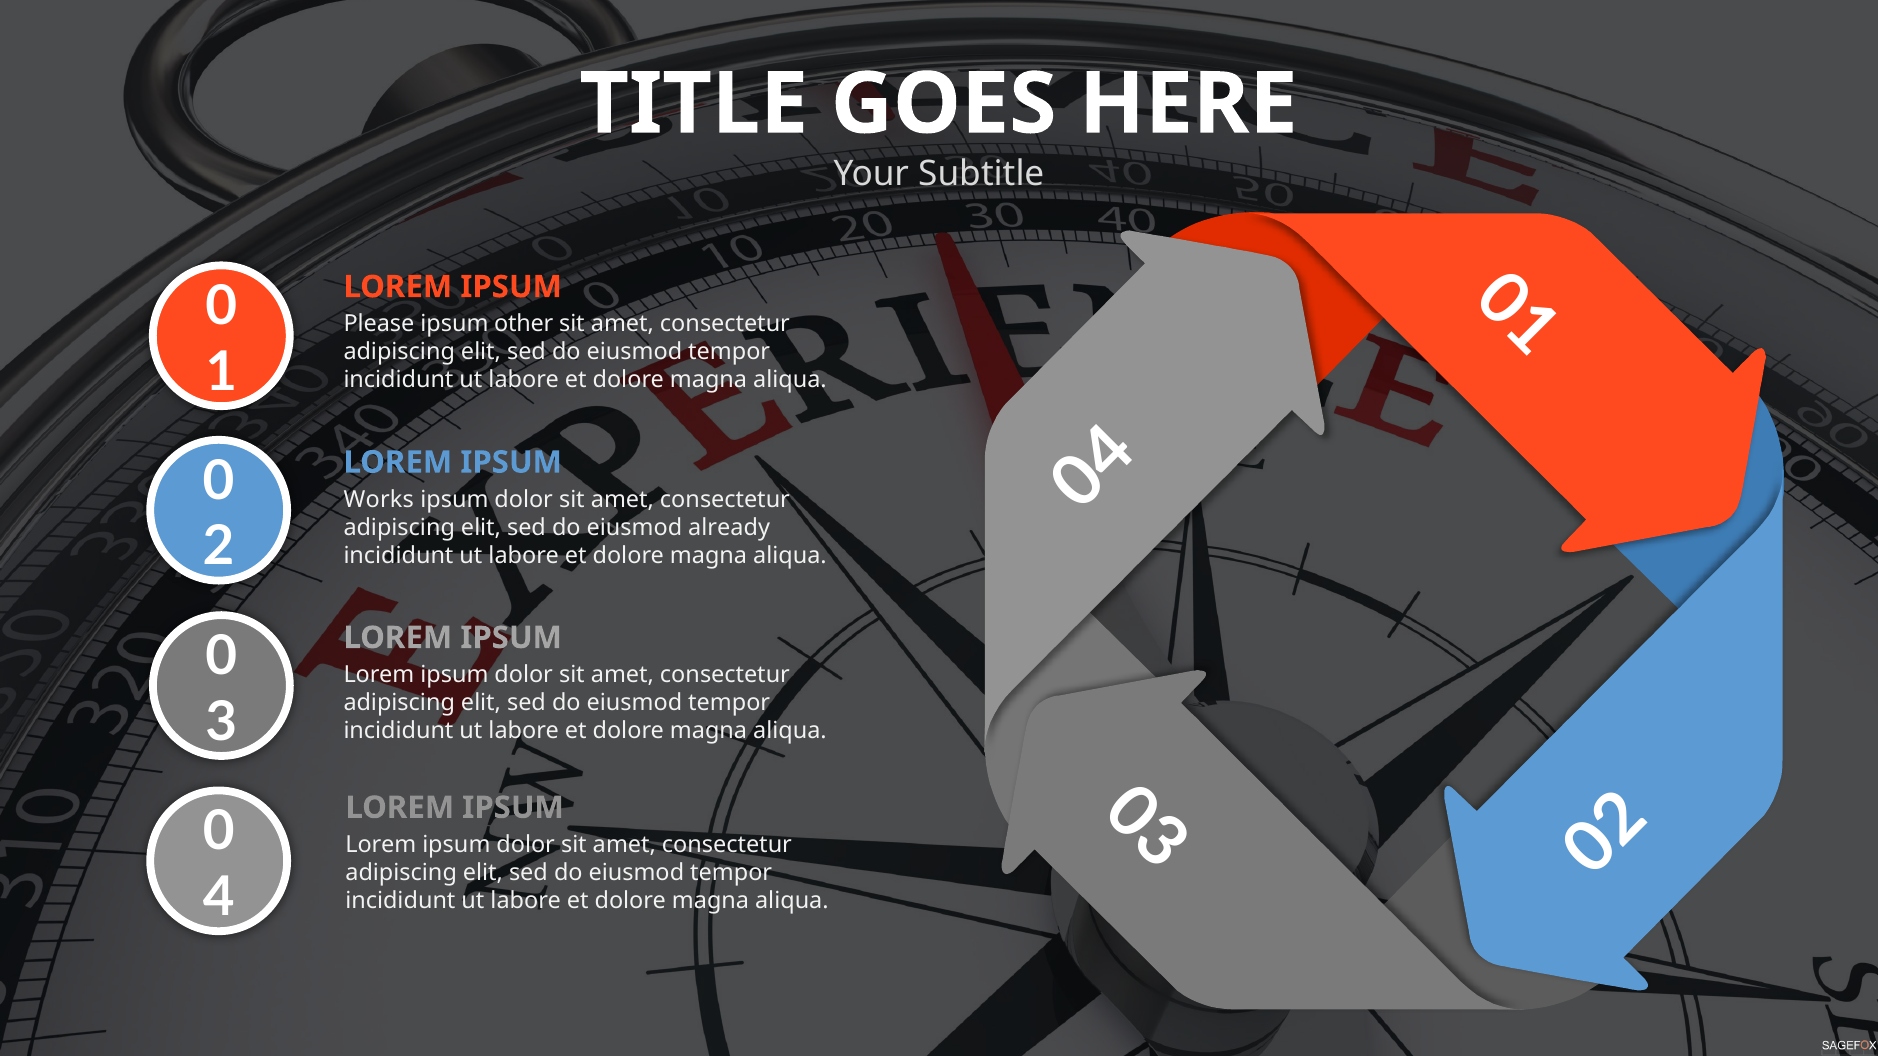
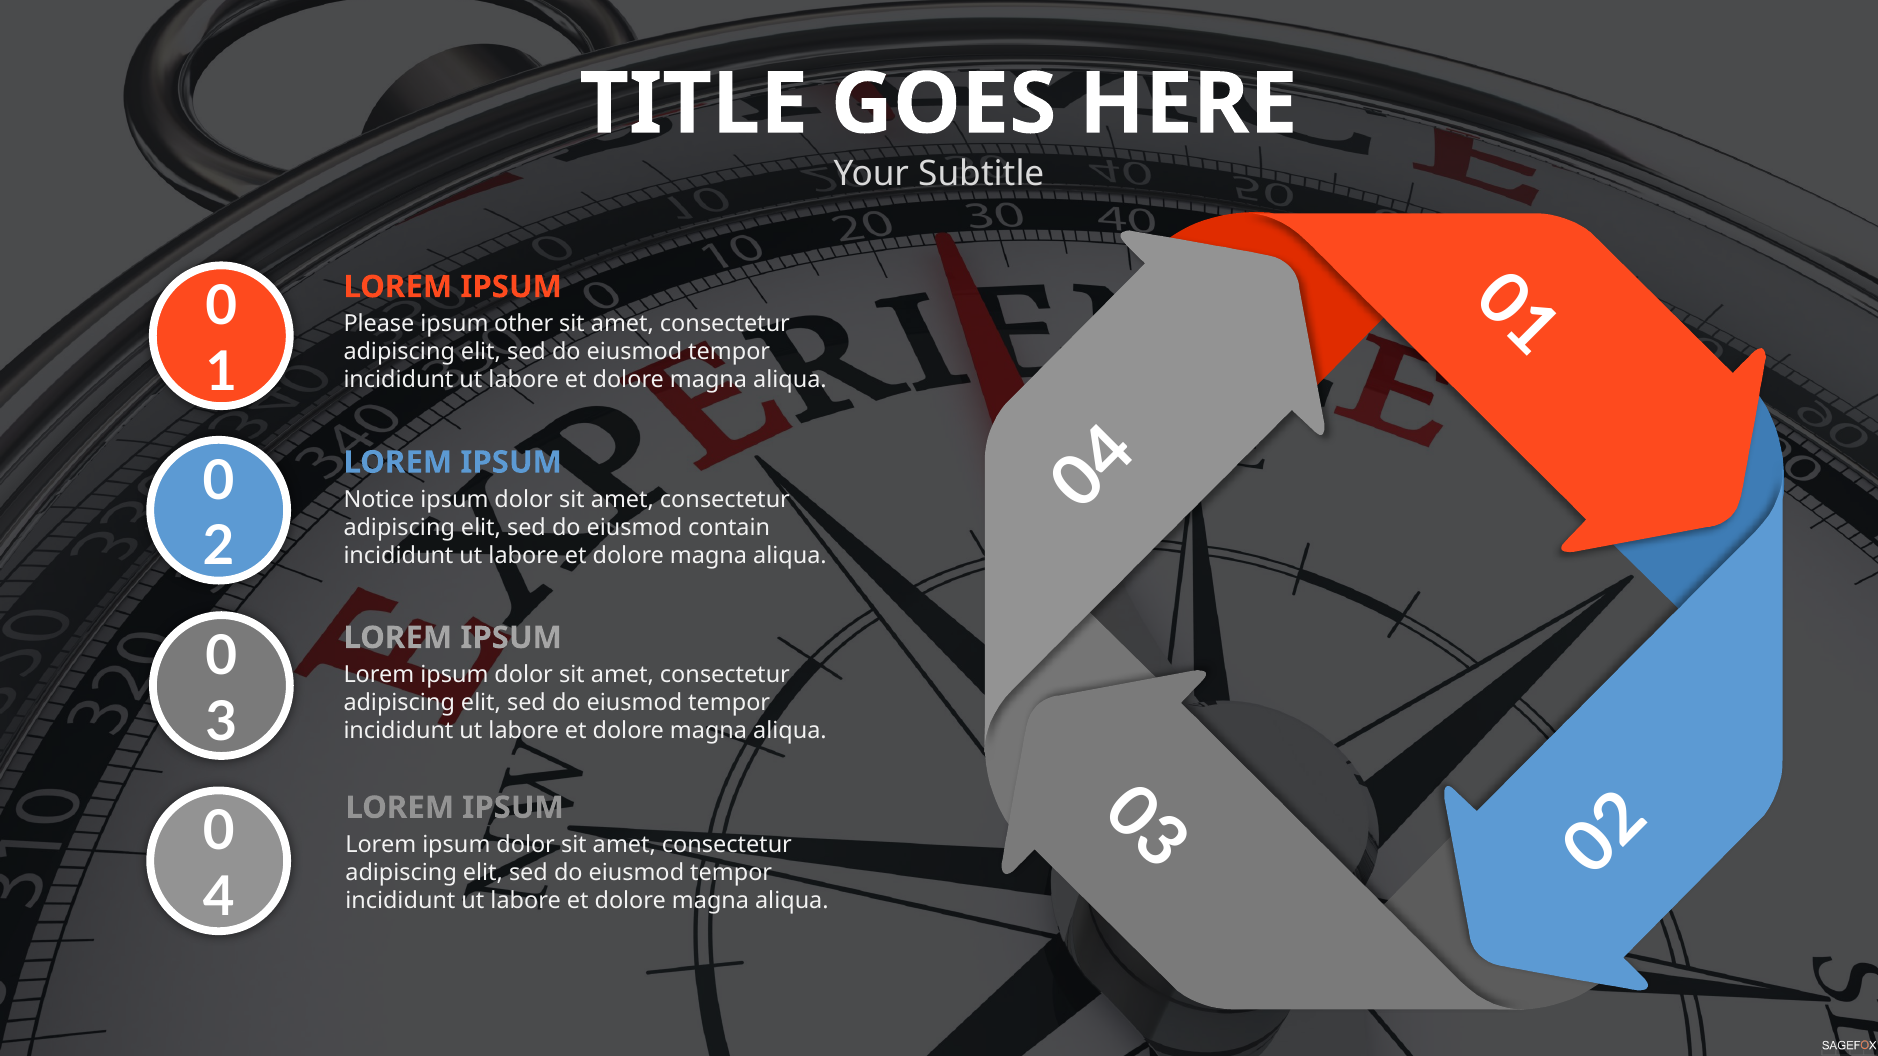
Works: Works -> Notice (379, 499)
already: already -> contain (729, 528)
